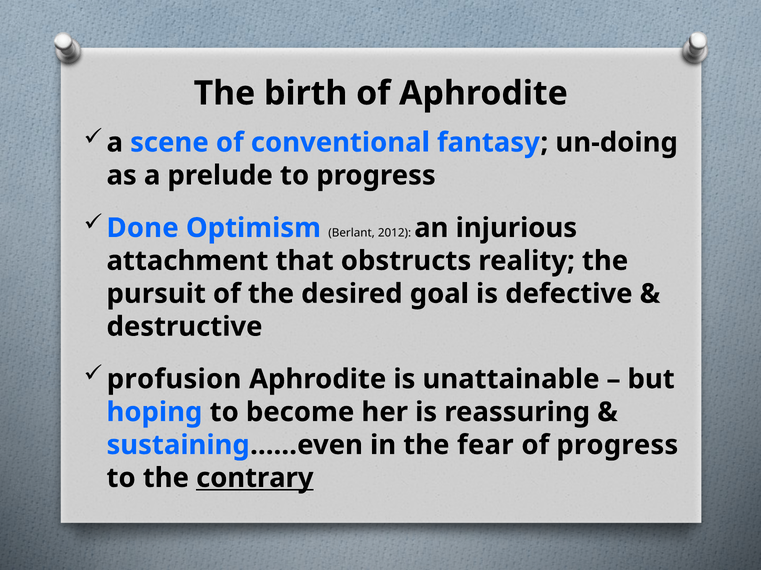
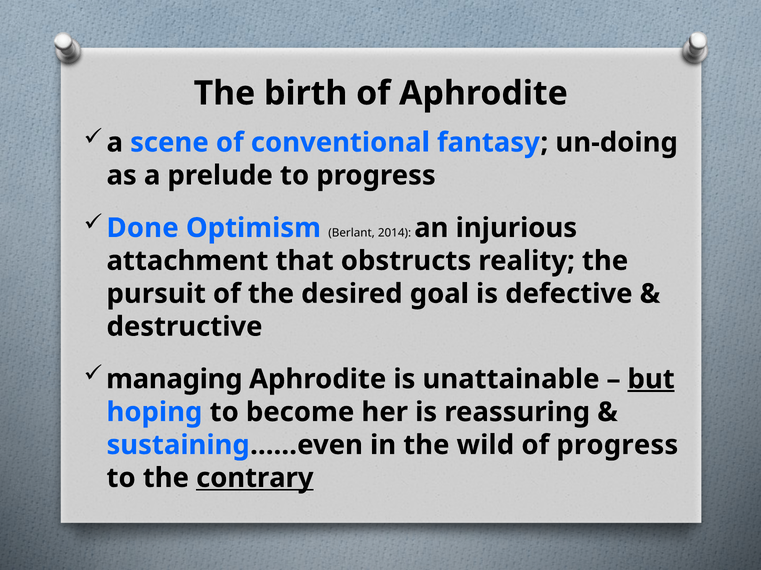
2012: 2012 -> 2014 (395, 233)
profusion: profusion -> managing (174, 380)
but underline: none -> present (651, 380)
fear: fear -> wild (485, 446)
